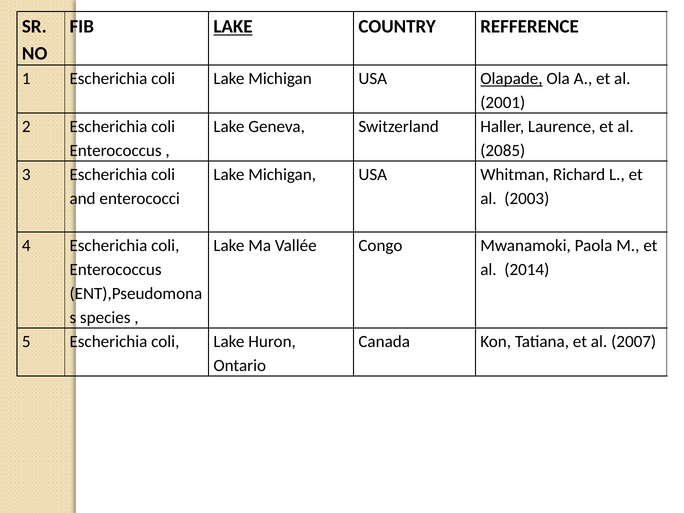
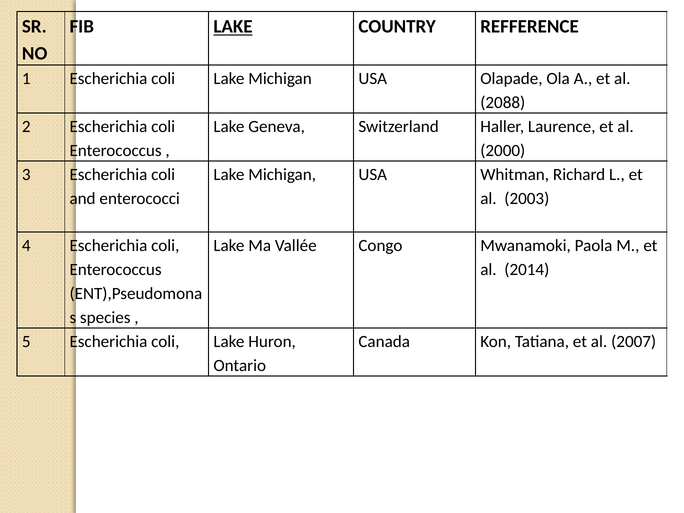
Olapade underline: present -> none (511, 79)
2001: 2001 -> 2088 (503, 103)
2085: 2085 -> 2000 (503, 151)
